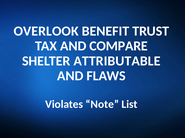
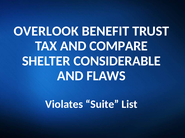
ATTRIBUTABLE: ATTRIBUTABLE -> CONSIDERABLE (117, 61)
Note: Note -> Suite (102, 105)
